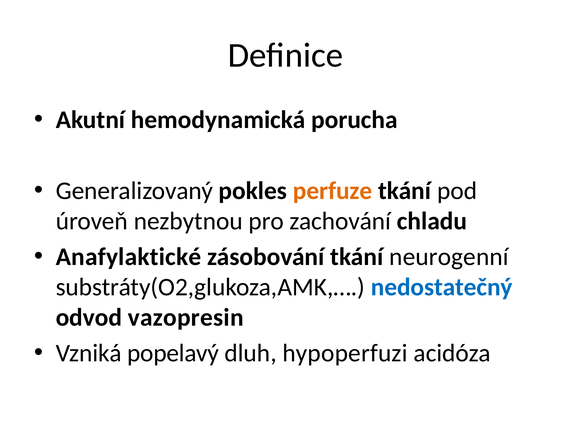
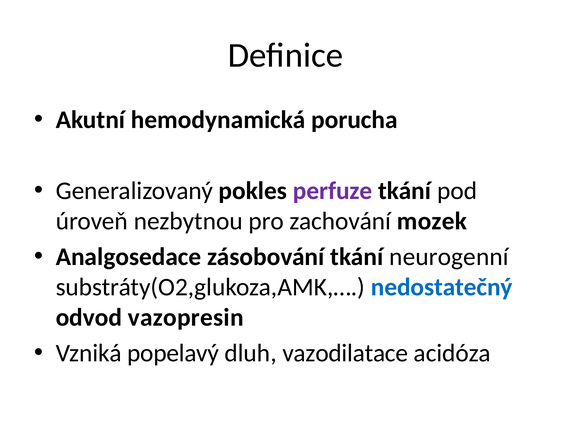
perfuze colour: orange -> purple (333, 191)
chladu: chladu -> mozek (432, 221)
Anafylaktické: Anafylaktické -> Analgosedace (129, 257)
hypoperfuzi: hypoperfuzi -> vazodilatace (345, 353)
